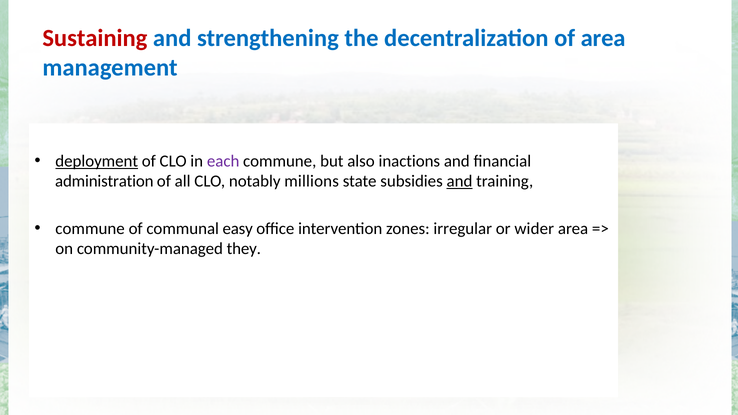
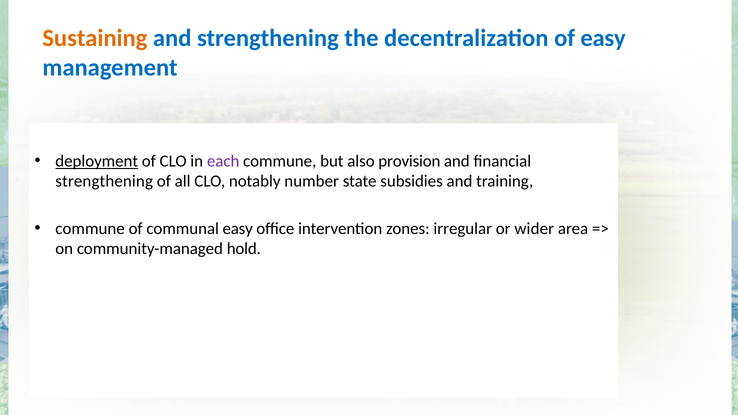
Sustaining colour: red -> orange (95, 38)
of area: area -> easy (603, 38)
inactions: inactions -> provision (409, 161)
administration: administration -> strengthening (104, 181)
millions: millions -> number (312, 181)
and underline: present -> none (459, 181)
they: they -> hold (244, 249)
